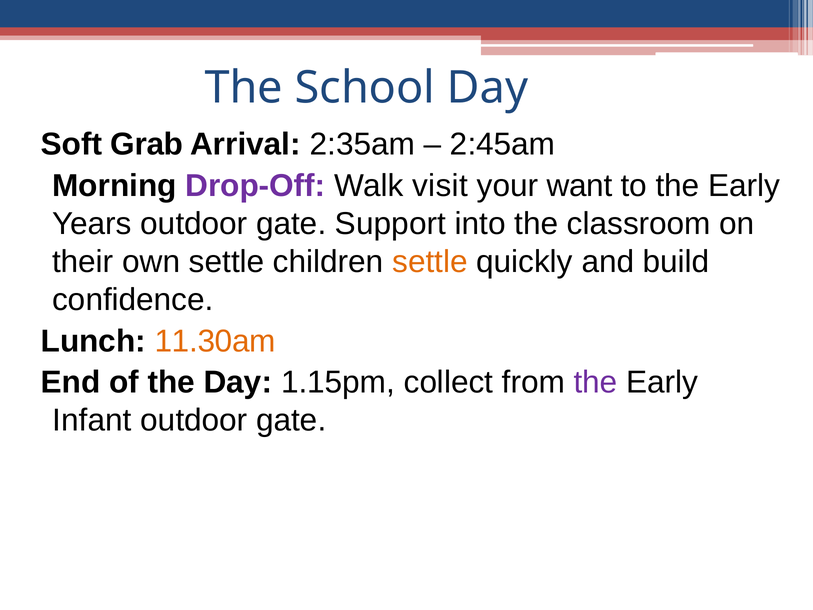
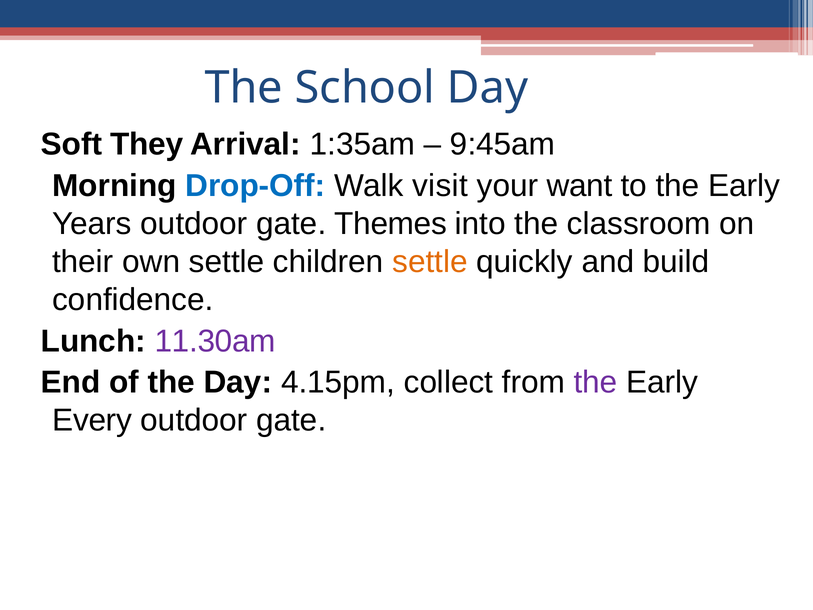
Grab: Grab -> They (147, 144)
2:35am: 2:35am -> 1:35am (362, 144)
2:45am: 2:45am -> 9:45am (503, 144)
Drop-Off colour: purple -> blue (255, 186)
Support: Support -> Themes (391, 224)
11.30am colour: orange -> purple (215, 341)
1.15pm: 1.15pm -> 4.15pm (338, 382)
Infant: Infant -> Every (92, 420)
